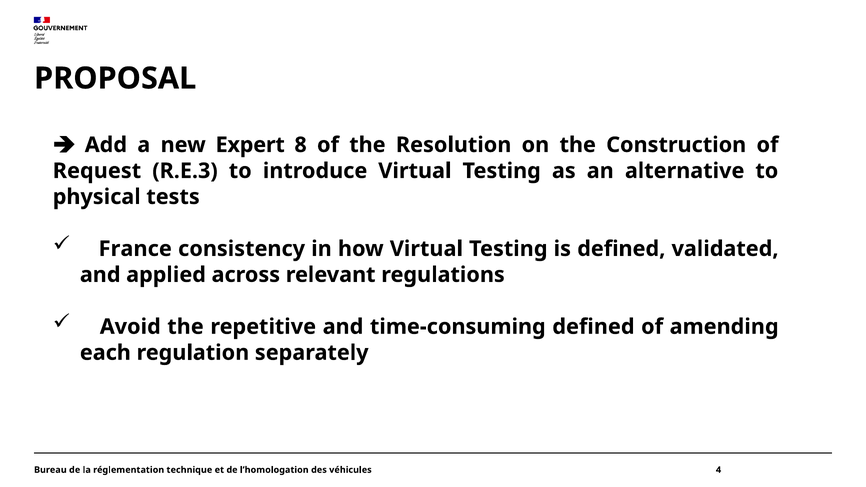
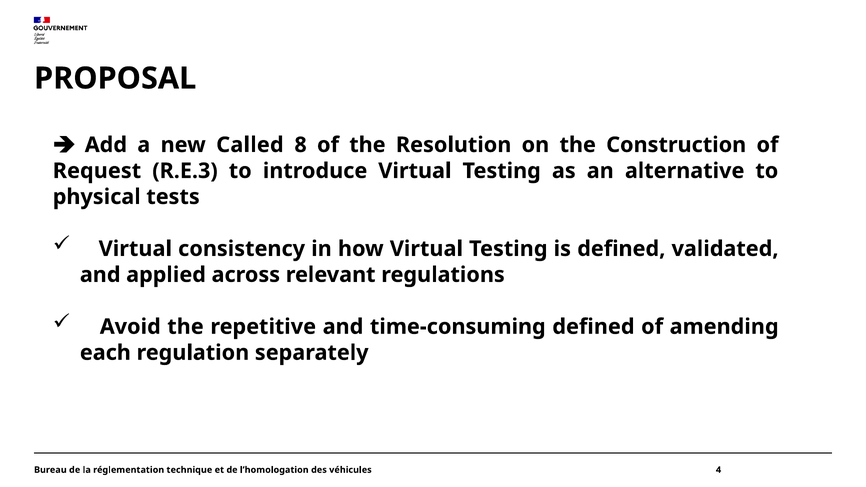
Expert: Expert -> Called (250, 145)
France: France -> Virtual (135, 249)
